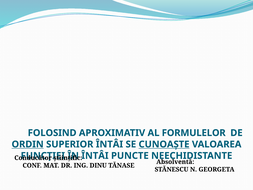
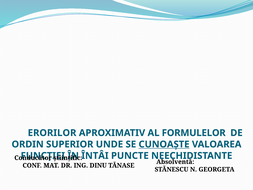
FOLOSIND: FOLOSIND -> ERORILOR (52, 133)
ORDIN underline: present -> none (28, 144)
SUPERIOR ÎNTÂI: ÎNTÂI -> UNDE (109, 144)
